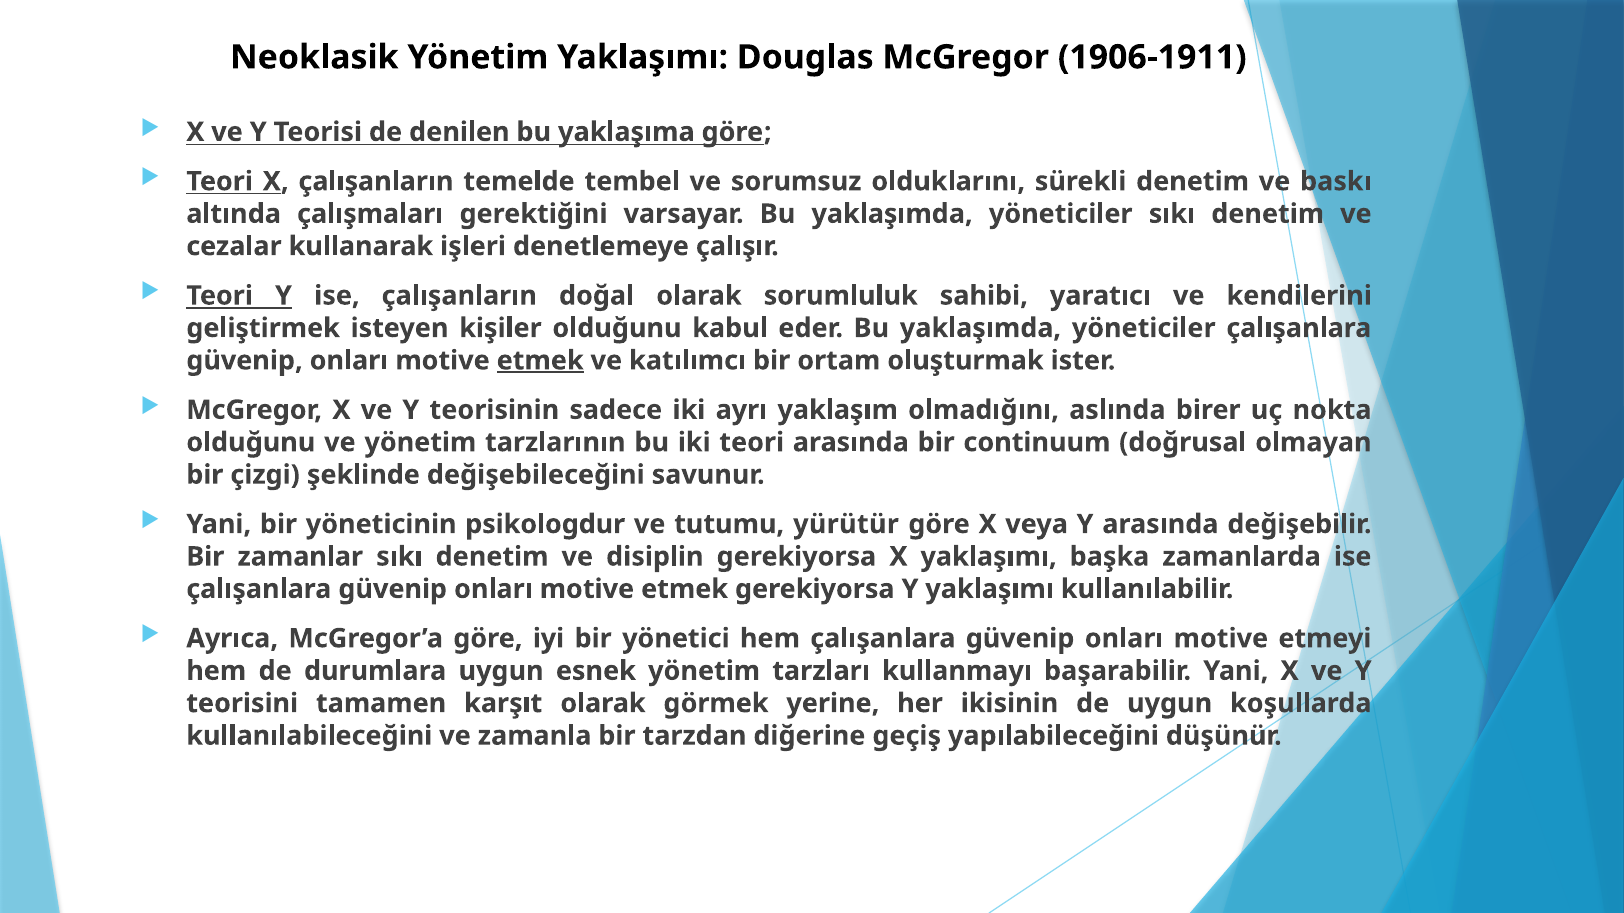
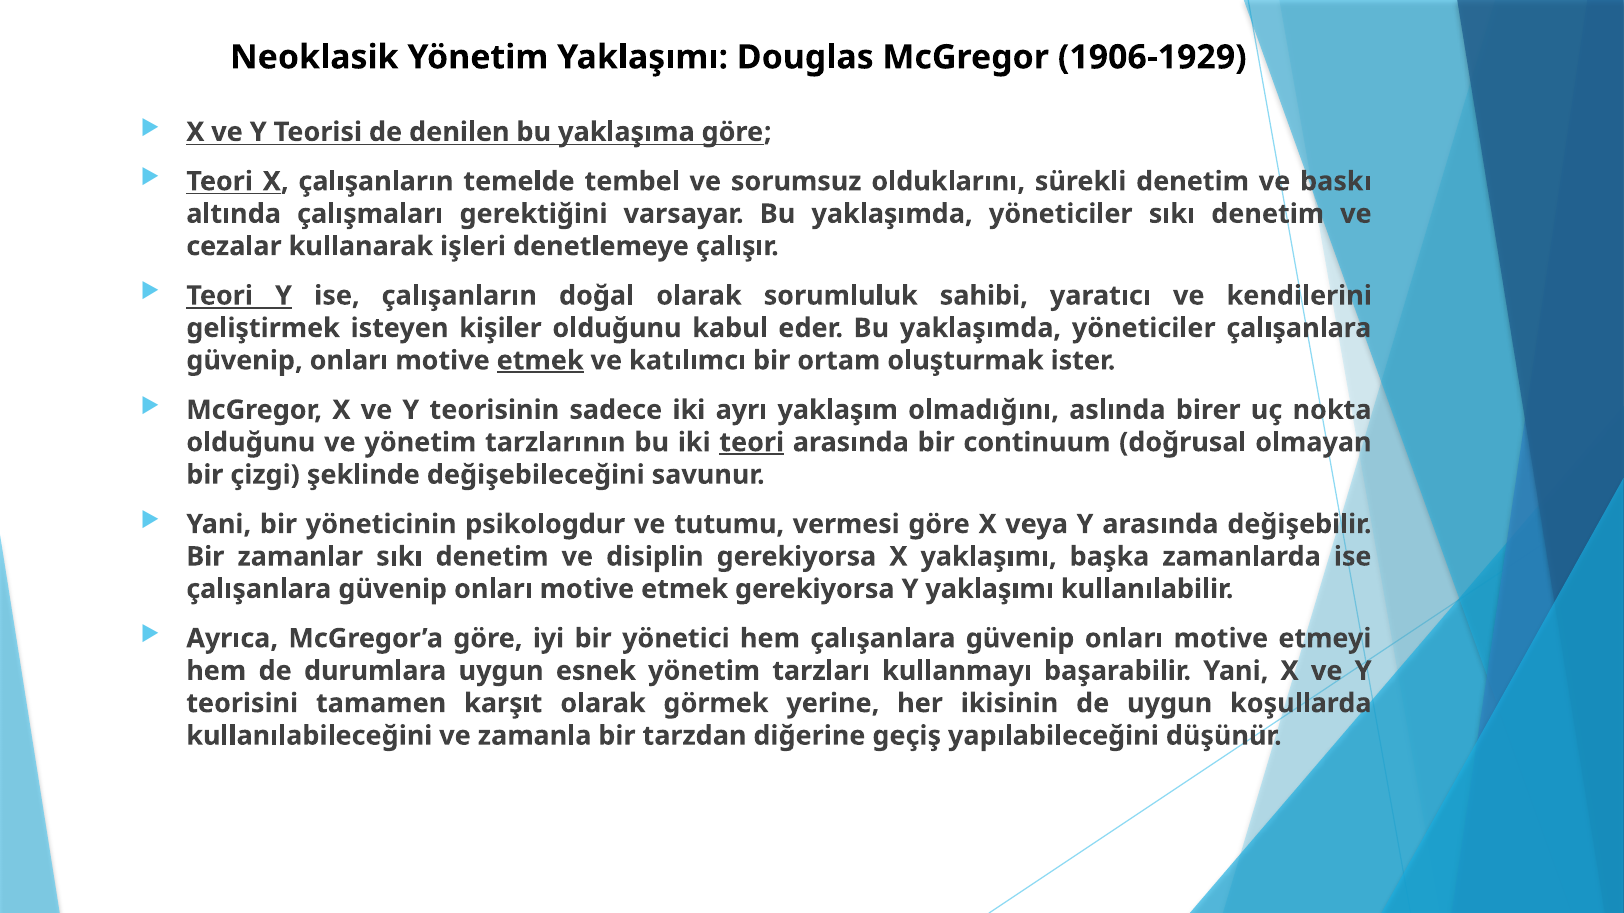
1906-1911: 1906-1911 -> 1906-1929 (1152, 57)
teori underline: none -> present (752, 443)
yürütür: yürütür -> vermesi (846, 524)
